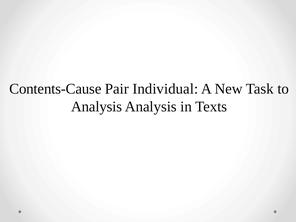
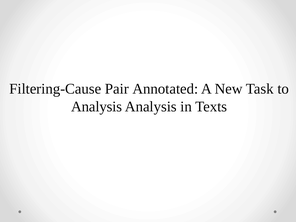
Contents-Cause: Contents-Cause -> Filtering-Cause (55, 89)
Individual: Individual -> Annotated (165, 89)
